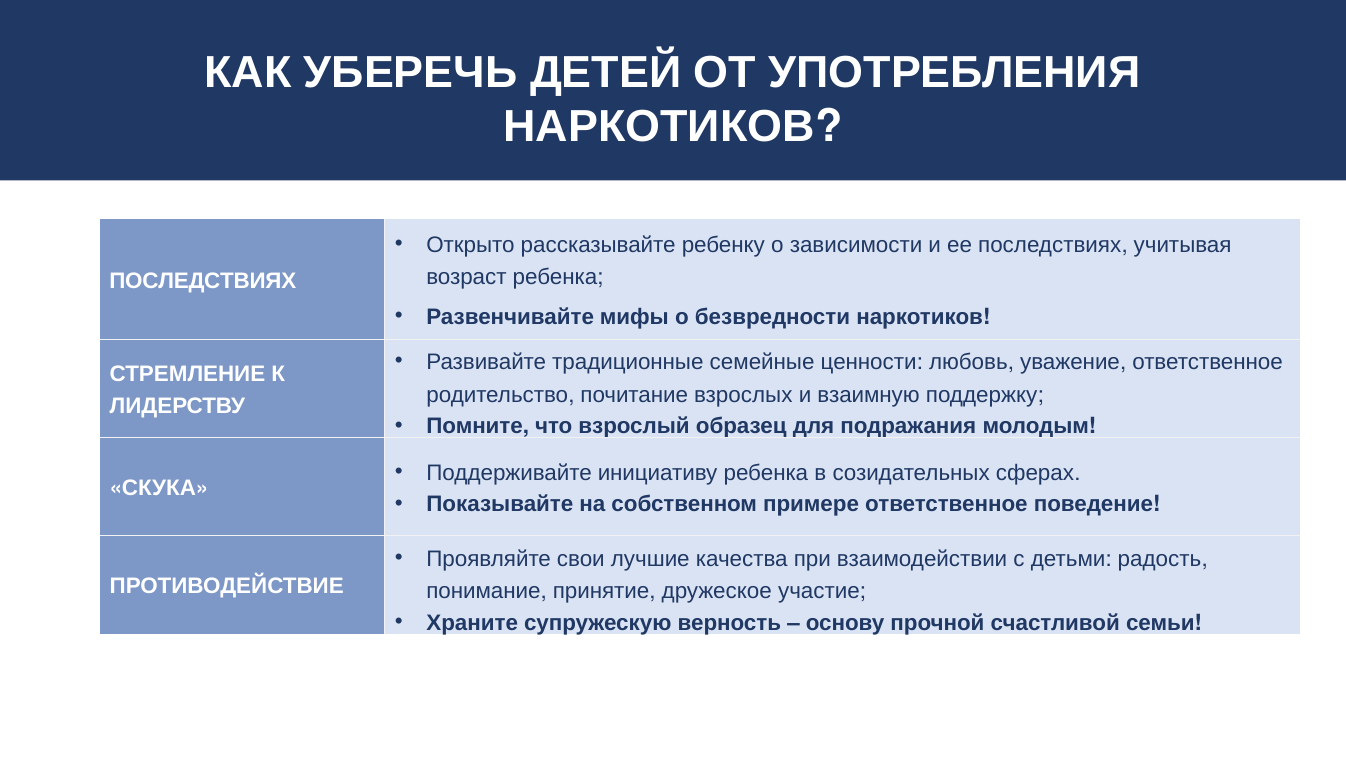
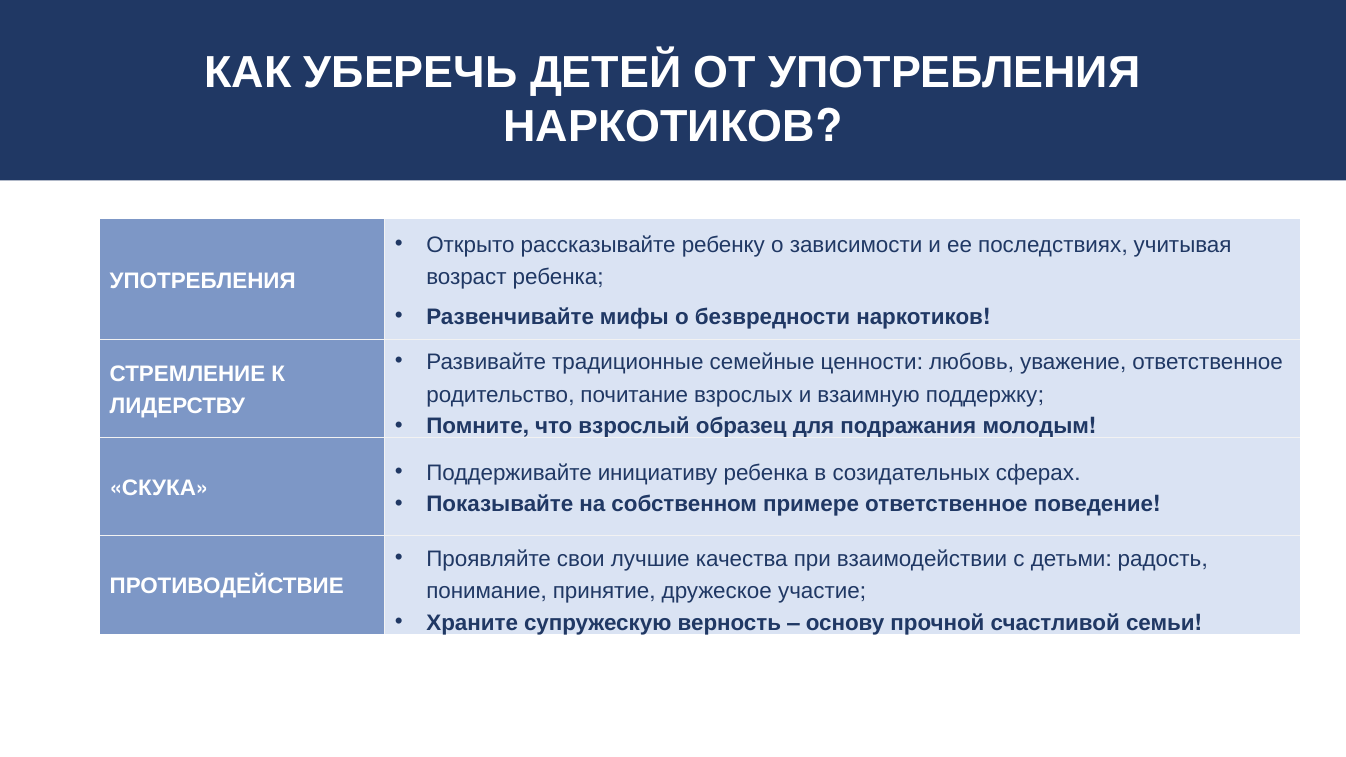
ПОСЛЕДСТВИЯХ: ПОСЛЕДСТВИЯХ -> УПОТРЕБЛЕНИЯ (203, 281)
